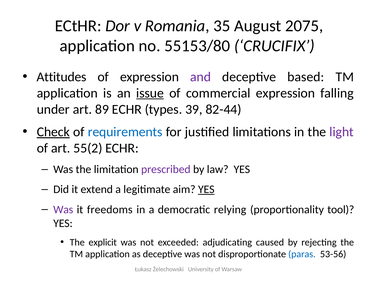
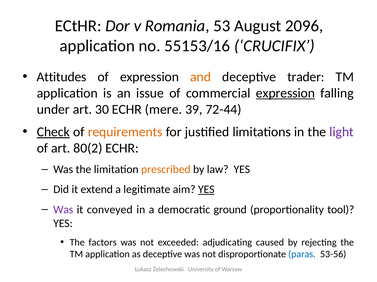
35: 35 -> 53 (222, 26)
2075: 2075 -> 2096 (304, 26)
55153/80: 55153/80 -> 55153/16 (197, 46)
and colour: purple -> orange (201, 77)
based: based -> trader (306, 77)
issue underline: present -> none (150, 93)
expression underline: none -> present (285, 93)
89: 89 -> 30 (102, 110)
types: types -> mere (163, 110)
82-44: 82-44 -> 72-44 (224, 110)
requirements colour: blue -> orange (125, 132)
55(2: 55(2 -> 80(2 (88, 149)
prescribed colour: purple -> orange (166, 170)
freedoms: freedoms -> conveyed (110, 210)
relying: relying -> ground (230, 210)
explicit: explicit -> factors (103, 243)
